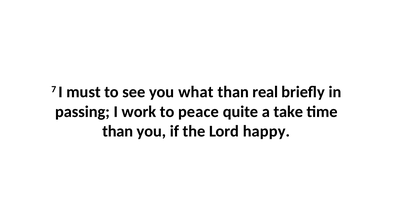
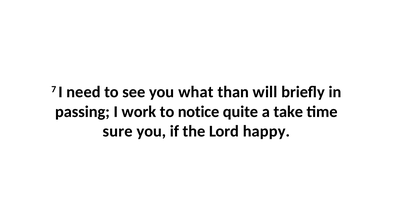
must: must -> need (84, 92)
real: real -> will (265, 92)
peace: peace -> notice (199, 112)
than: than -> sure (118, 131)
